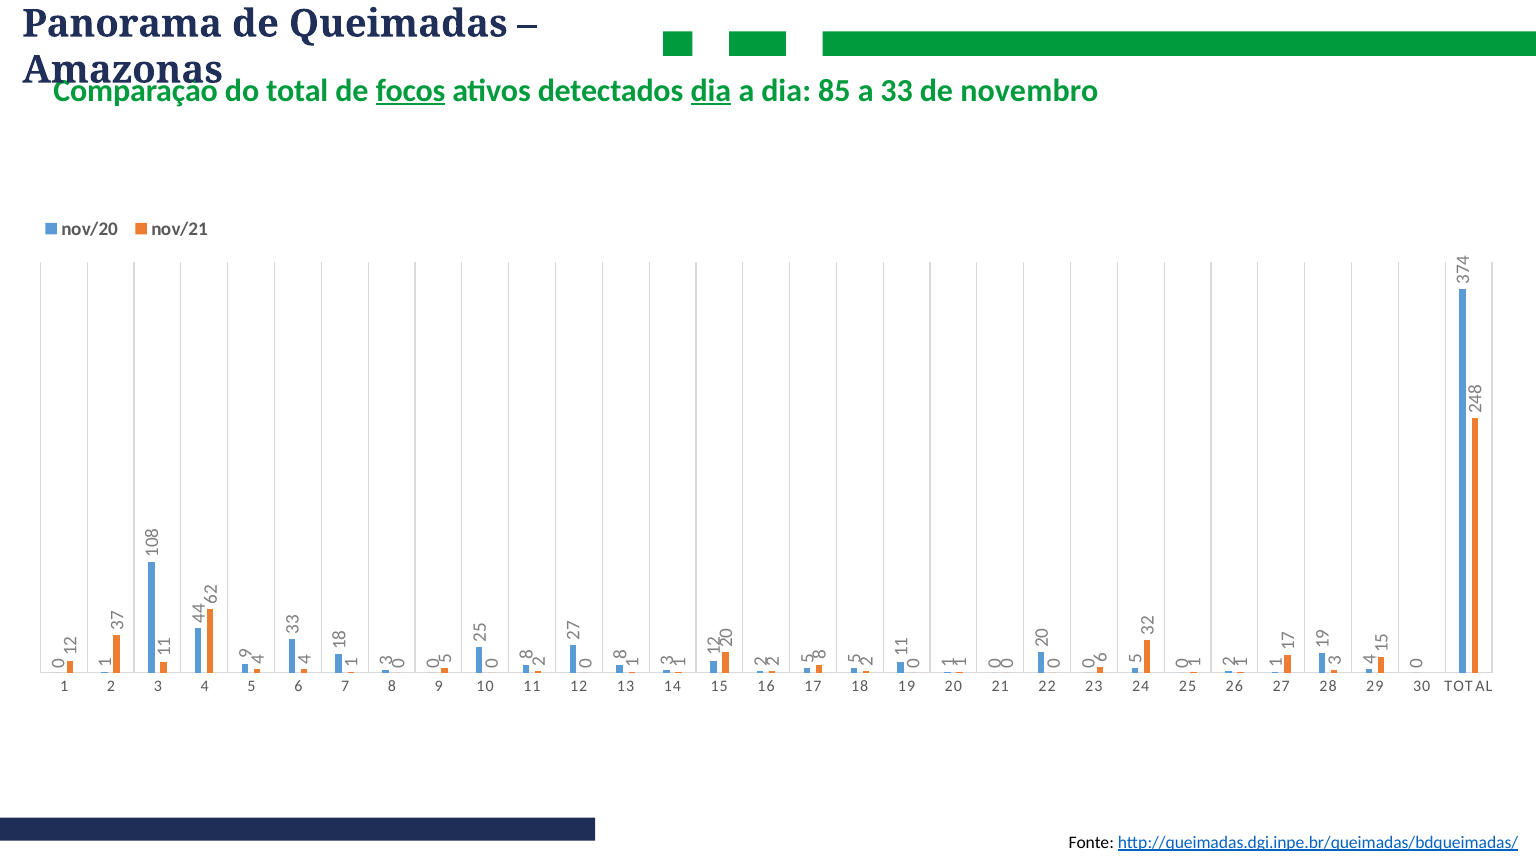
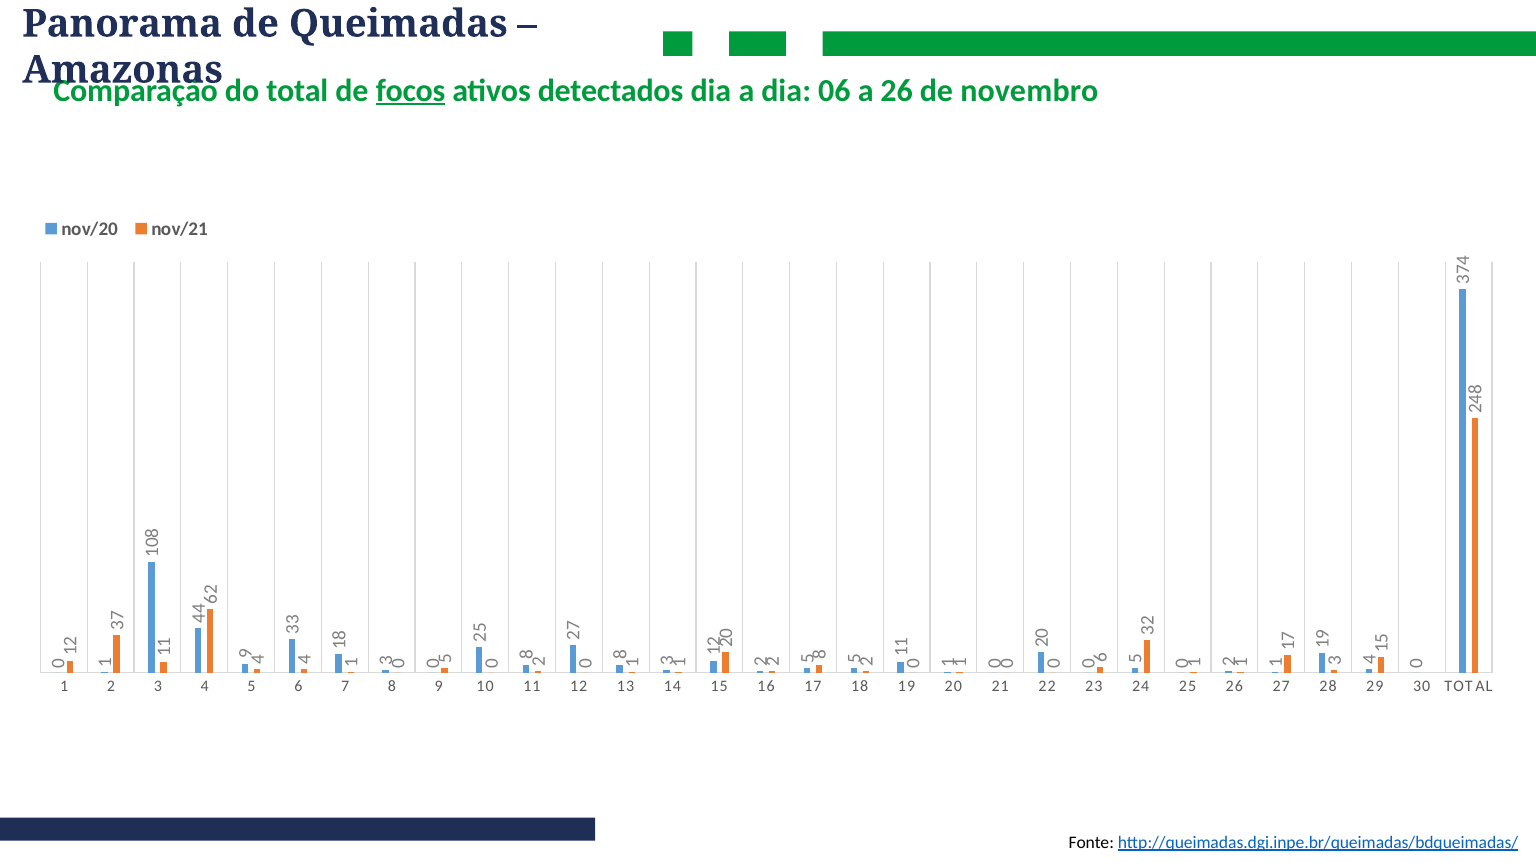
dia underline: present -> none (711, 91)
85: 85 -> 06 (834, 91)
a 33: 33 -> 26 (897, 91)
